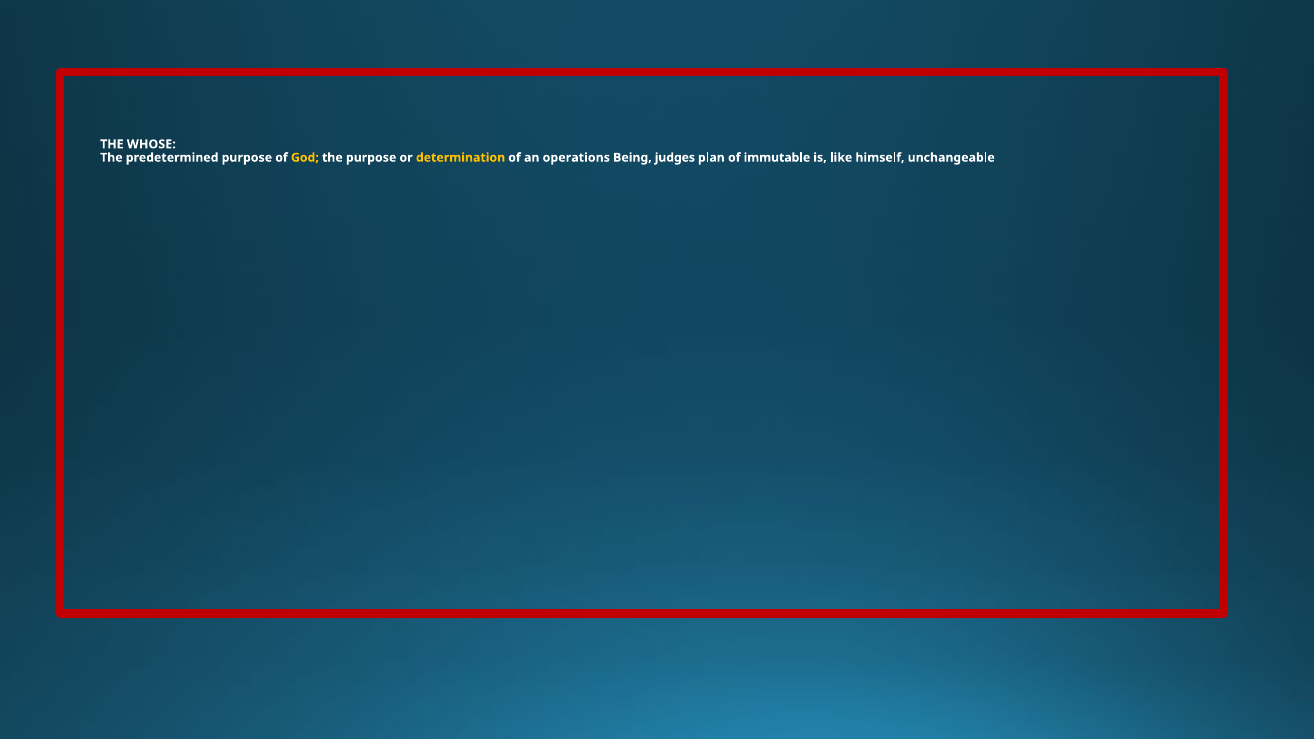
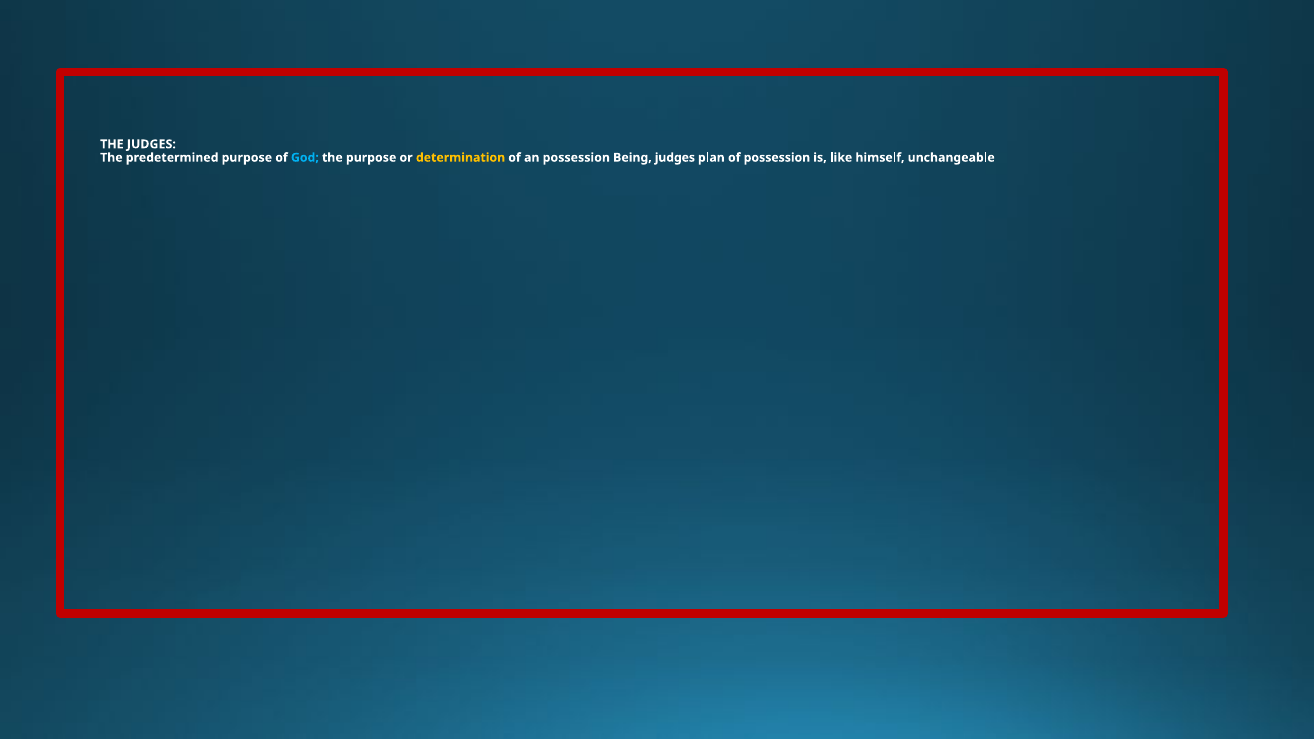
THE WHOSE: WHOSE -> JUDGES (151, 144)
God colour: yellow -> light blue (305, 158)
an operations: operations -> possession (576, 158)
of immutable: immutable -> possession (777, 158)
